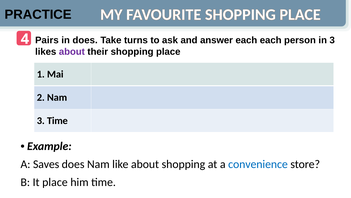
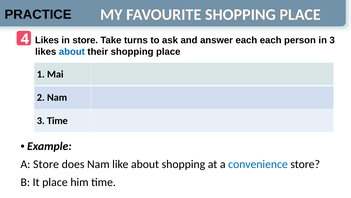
Pairs: Pairs -> Likes (47, 40)
in does: does -> store (85, 40)
about colour: purple -> blue (72, 51)
A Saves: Saves -> Store (46, 164)
